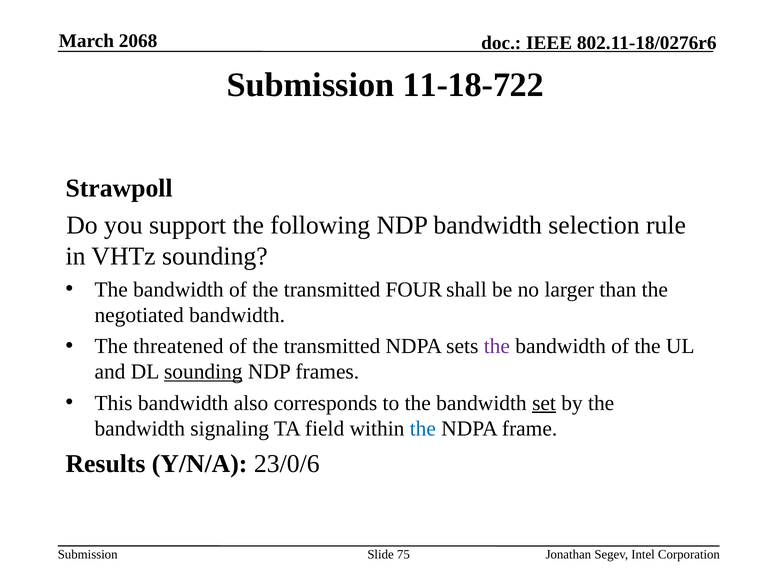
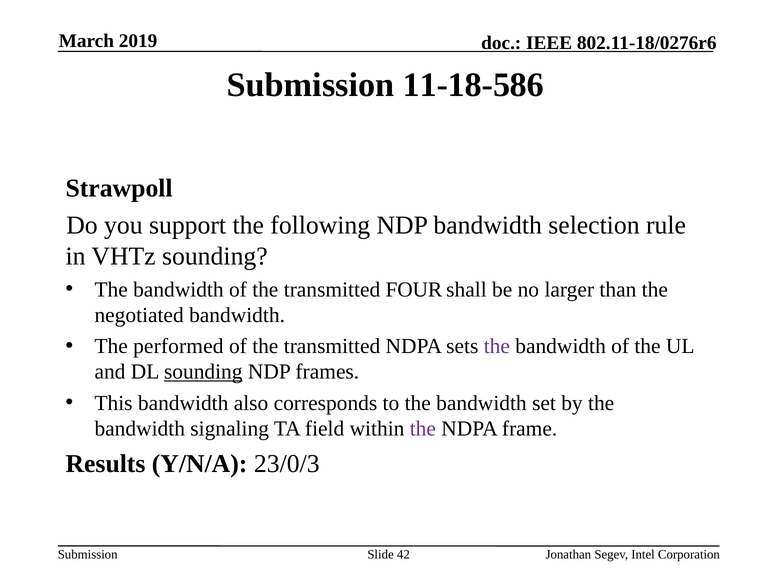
2068: 2068 -> 2019 (138, 41)
11-18-722: 11-18-722 -> 11-18-586 (473, 85)
threatened: threatened -> performed (178, 346)
set underline: present -> none (544, 403)
the colour: blue -> purple (423, 429)
23/0/6: 23/0/6 -> 23/0/3 (287, 464)
75: 75 -> 42 (403, 555)
